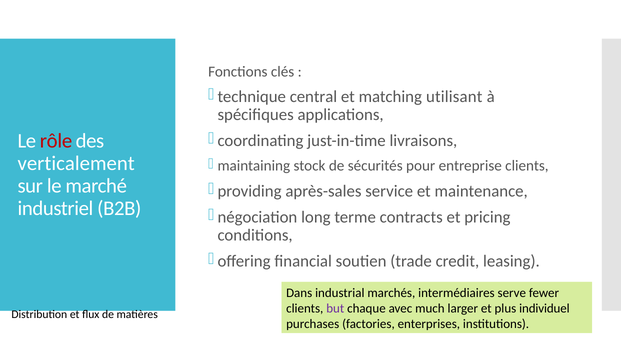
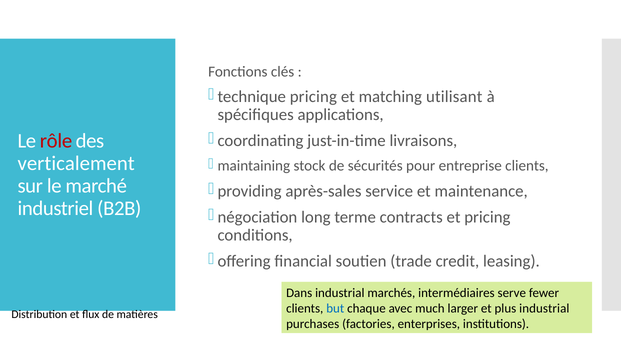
technique central: central -> pricing (313, 96)
but colour: purple -> blue (335, 308)
plus individuel: individuel -> industrial (544, 308)
